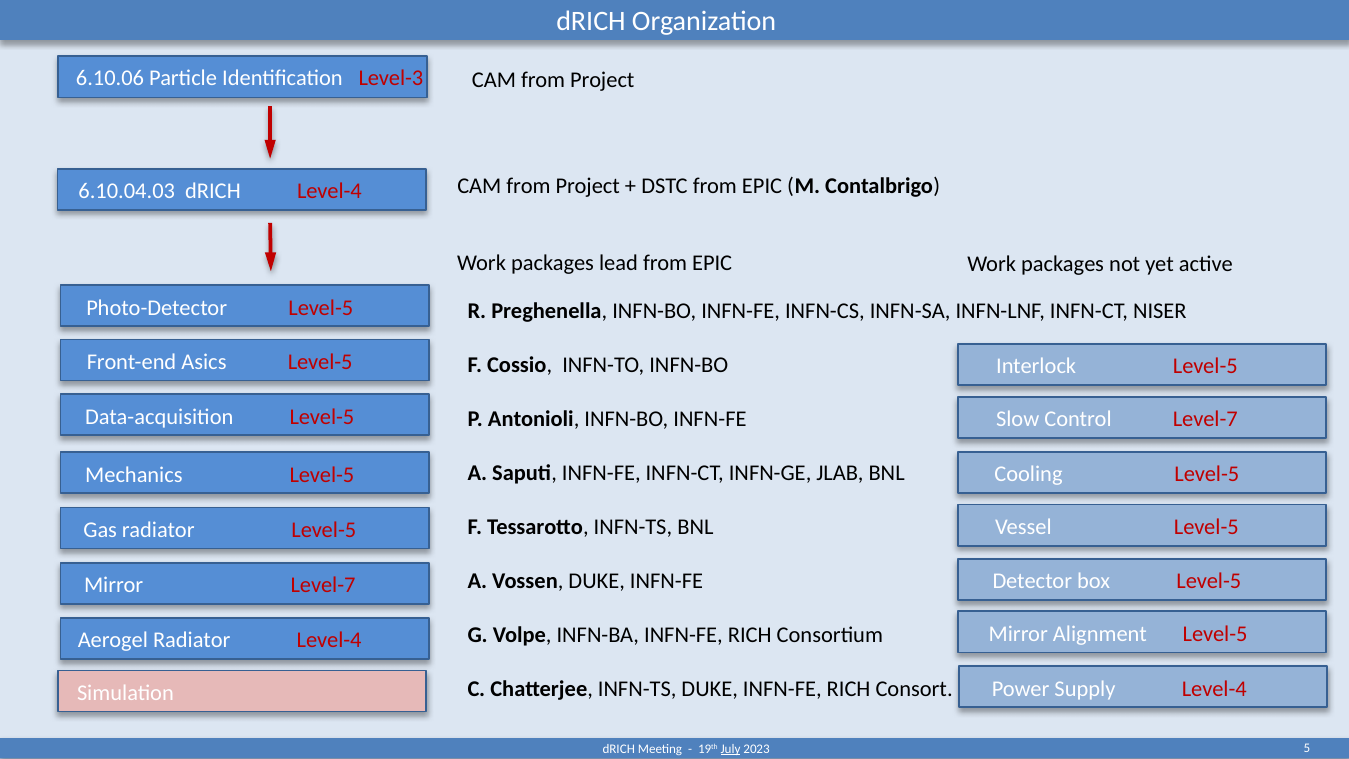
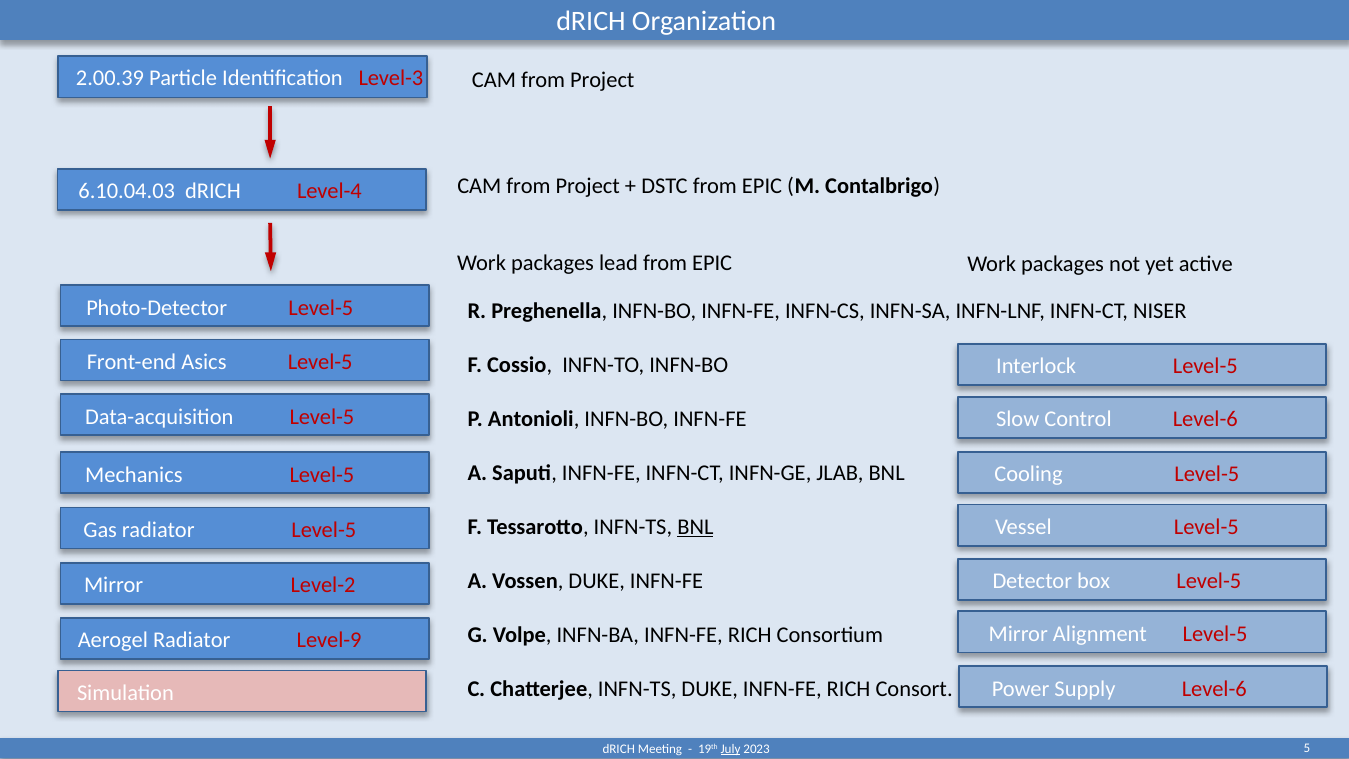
6.10.06: 6.10.06 -> 2.00.39 (110, 78)
Control Level-7: Level-7 -> Level-6 (1205, 419)
BNL underline: none -> present (695, 527)
Mirror Level-7: Level-7 -> Level-2 (323, 585)
Radiator Level-4: Level-4 -> Level-9 (329, 640)
Supply Level-4: Level-4 -> Level-6 (1214, 689)
